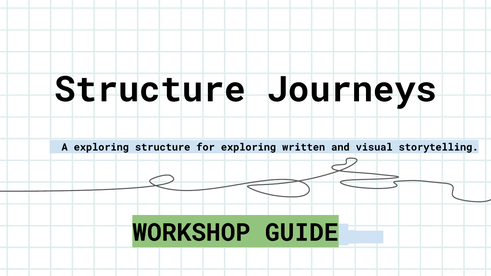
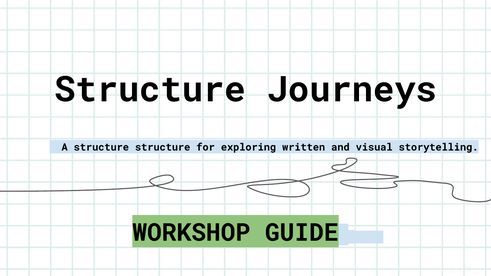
A exploring: exploring -> structure (101, 147)
